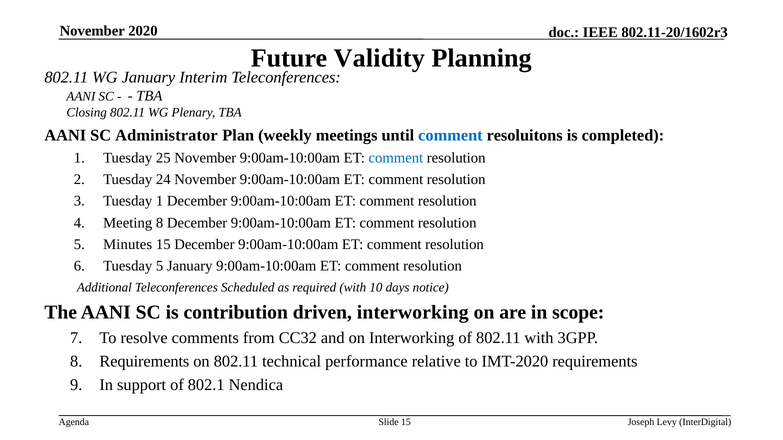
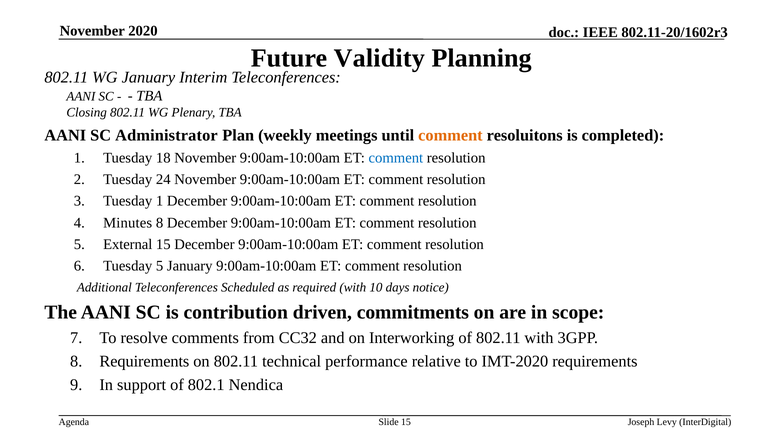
comment colour: blue -> orange (450, 135)
25: 25 -> 18 (163, 158)
Meeting: Meeting -> Minutes (128, 223)
Minutes: Minutes -> External (128, 245)
driven interworking: interworking -> commitments (413, 313)
